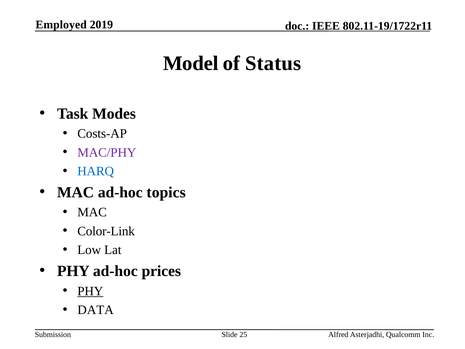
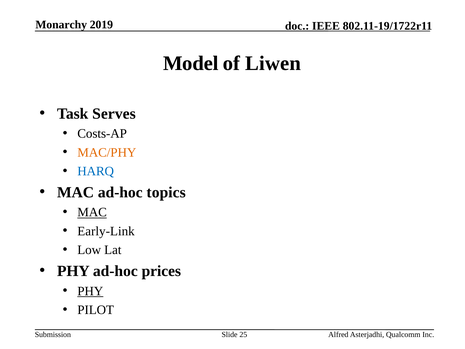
Employed: Employed -> Monarchy (61, 25)
Status: Status -> Liwen (273, 63)
Modes: Modes -> Serves (114, 113)
MAC/PHY colour: purple -> orange (107, 152)
MAC underline: none -> present (92, 212)
Color-Link: Color-Link -> Early-Link (106, 231)
DATA: DATA -> PILOT (96, 310)
